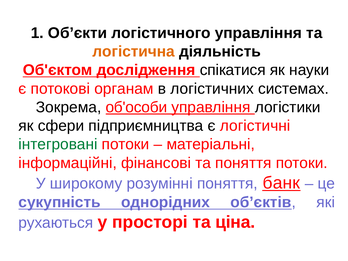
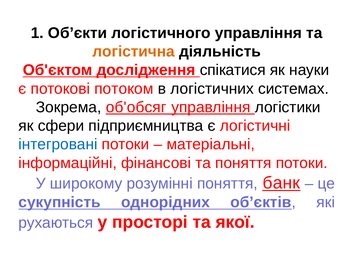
органам: органам -> потоком (124, 89)
об'особи: об'особи -> об'обсяг (136, 107)
інтегровані colour: green -> blue (58, 144)
ціна: ціна -> якої (235, 222)
